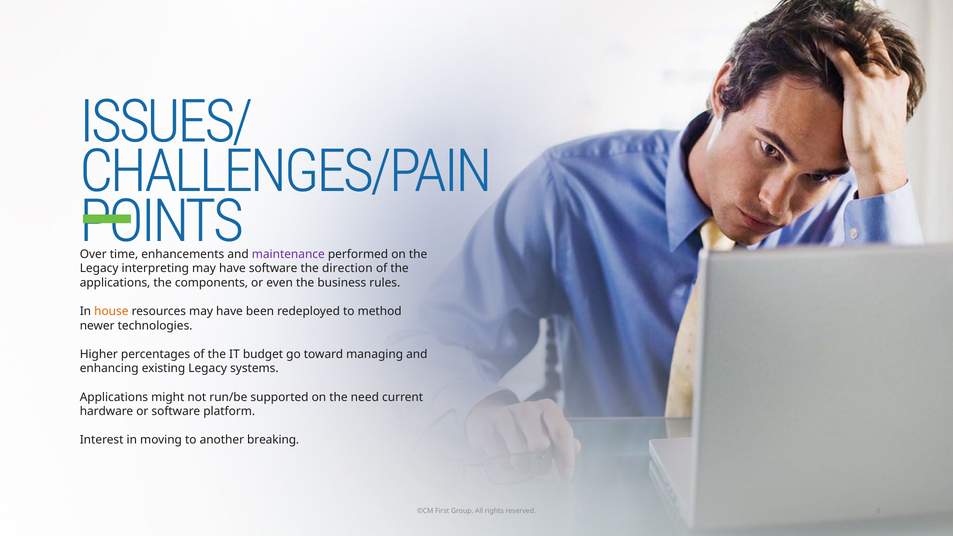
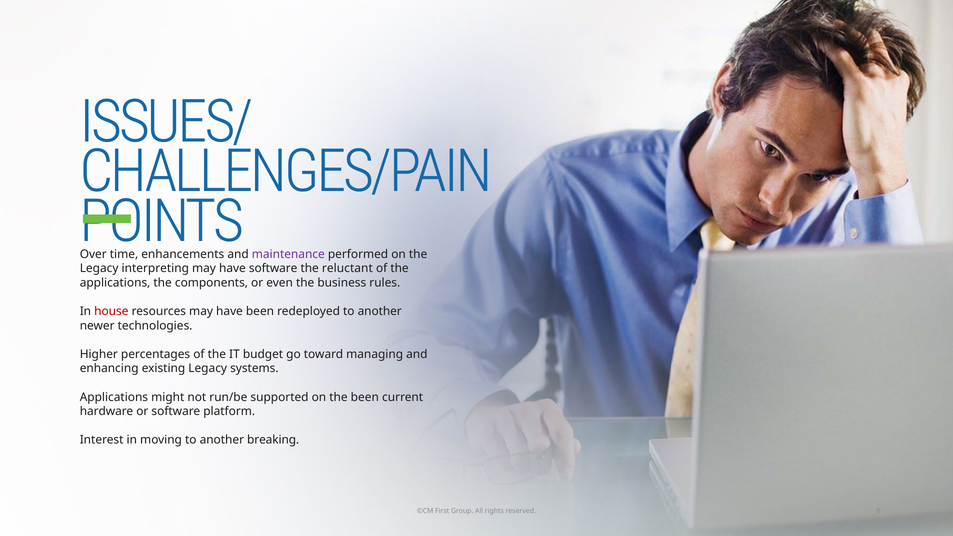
direction: direction -> reluctant (347, 268)
house colour: orange -> red (111, 311)
redeployed to method: method -> another (380, 311)
the need: need -> been (365, 397)
